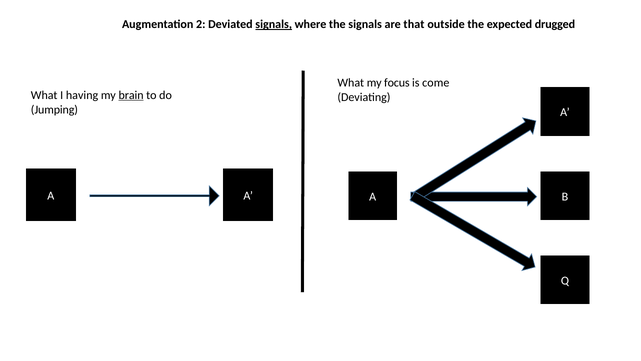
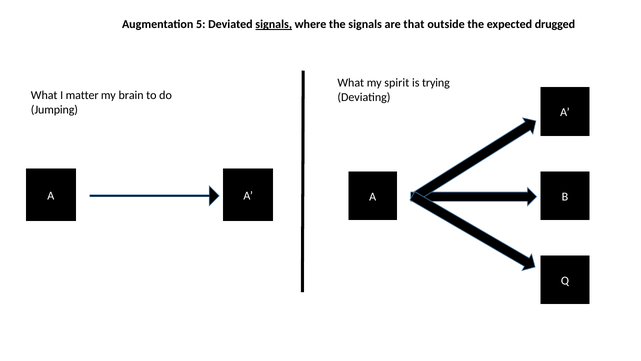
2: 2 -> 5 (201, 24)
focus: focus -> spirit (397, 83)
come: come -> trying (436, 83)
having: having -> matter (82, 95)
brain underline: present -> none (131, 95)
